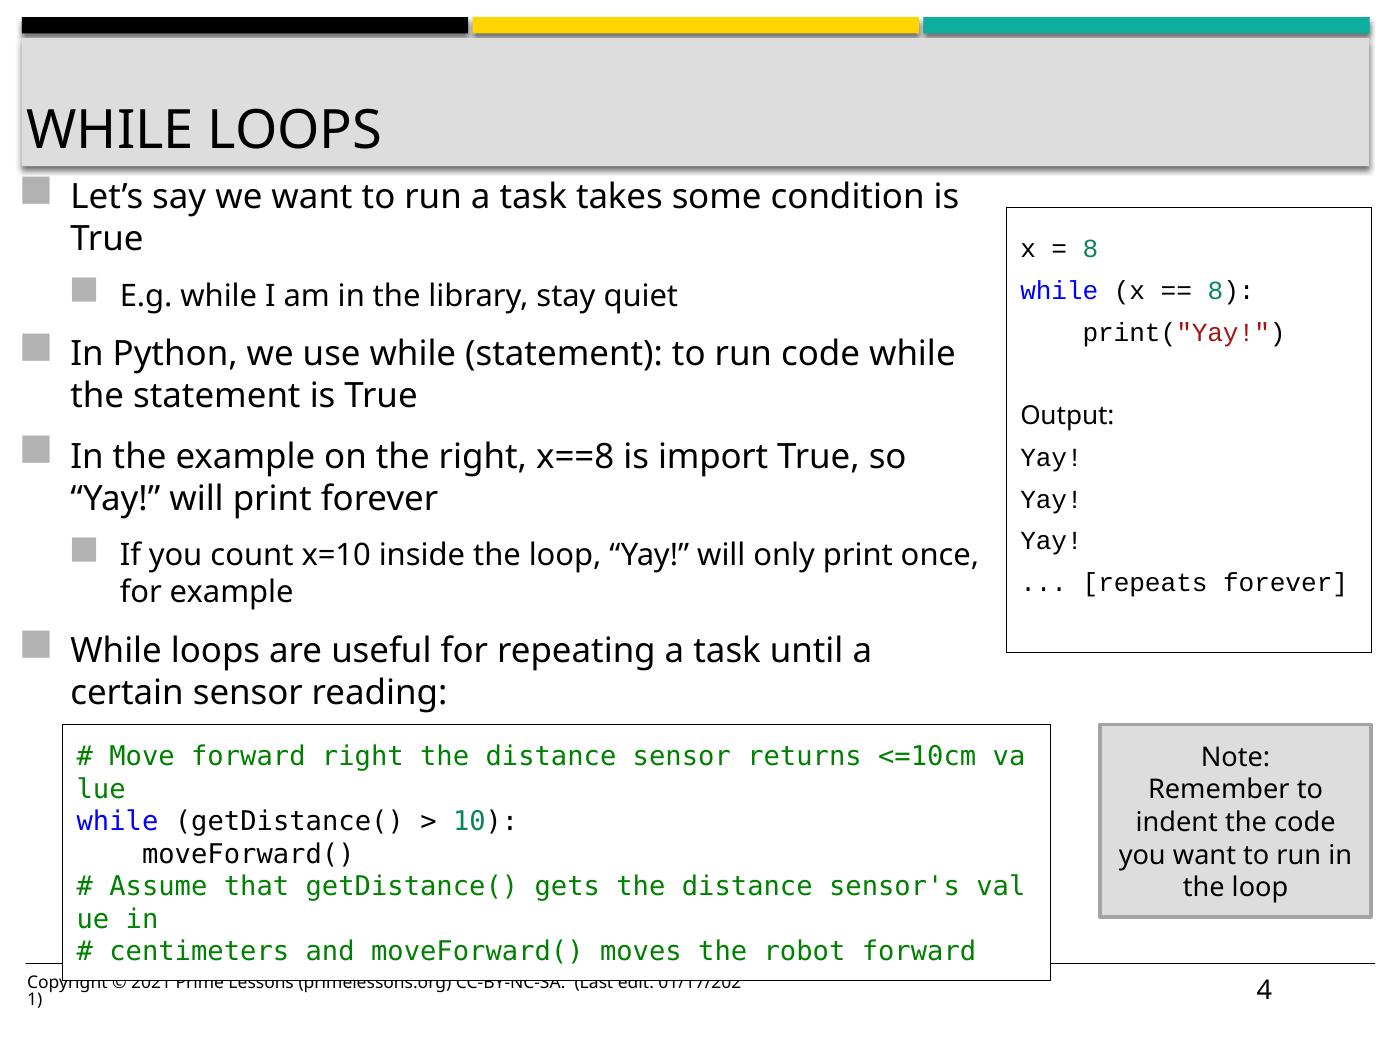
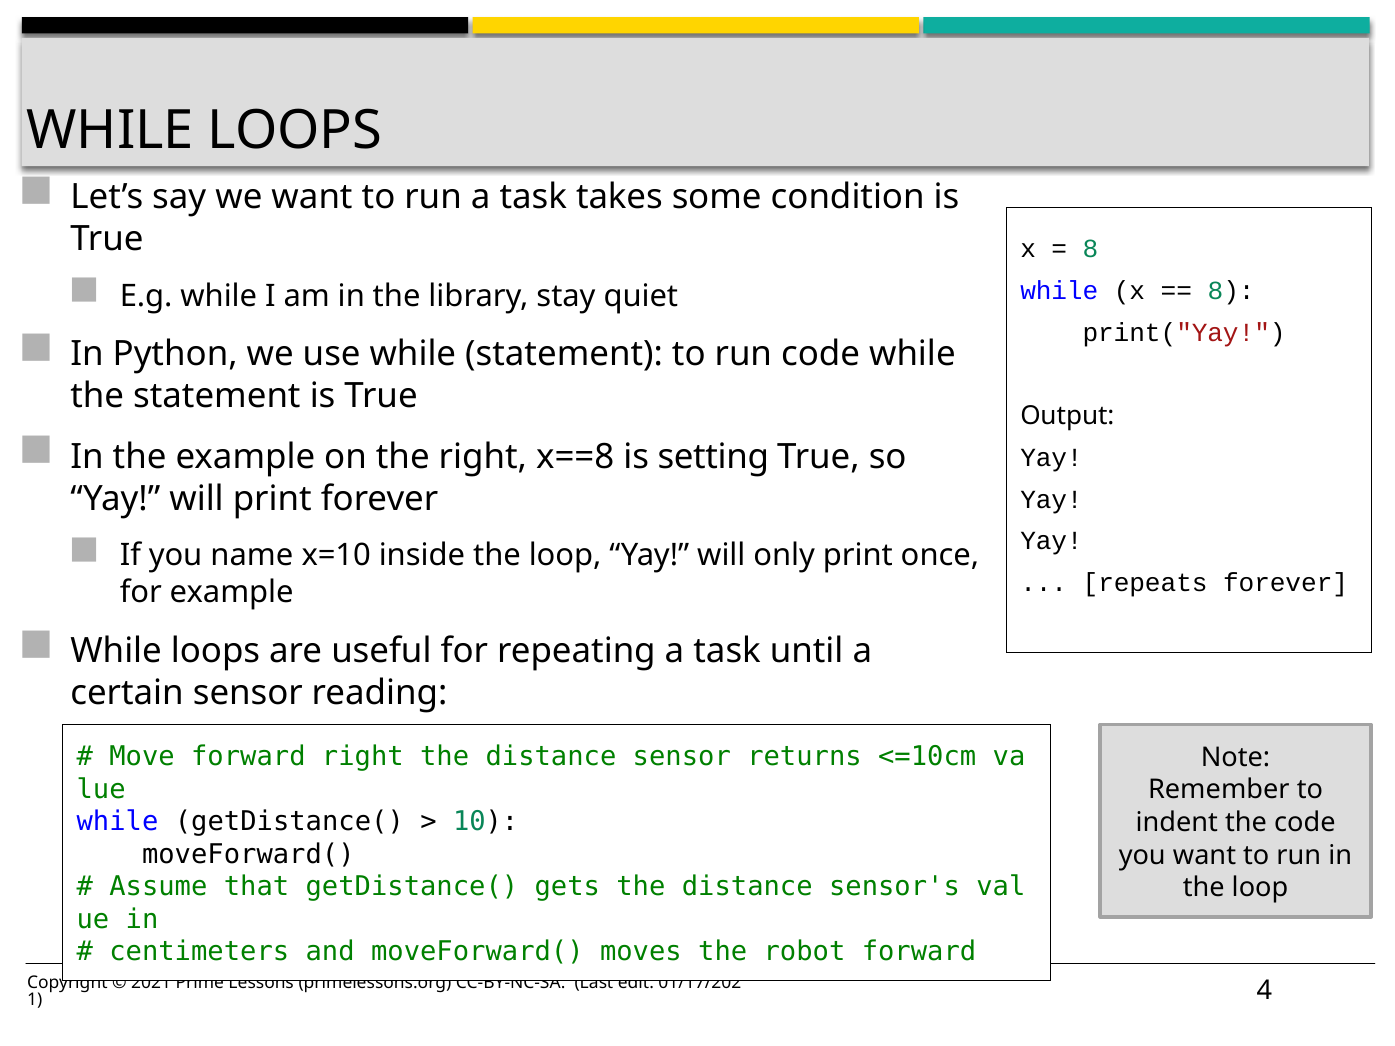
import: import -> setting (713, 457)
count: count -> name (252, 556)
